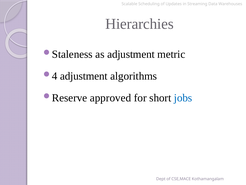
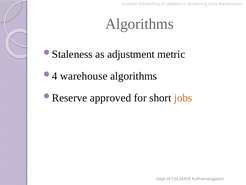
Hierarchies: Hierarchies -> Algorithms (139, 24)
adjustment: adjustment -> warehouse (84, 76)
jobs colour: blue -> orange (183, 98)
